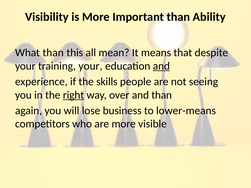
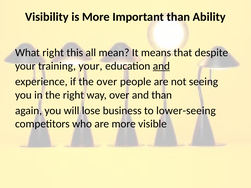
What than: than -> right (53, 53)
the skills: skills -> over (107, 82)
right underline: present -> none (73, 95)
lower-means: lower-means -> lower-seeing (186, 111)
